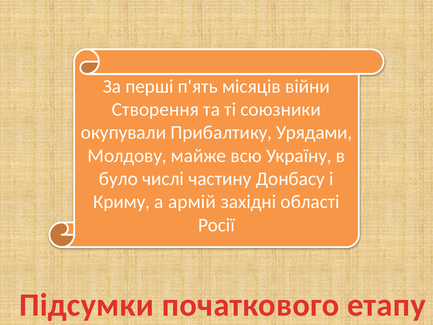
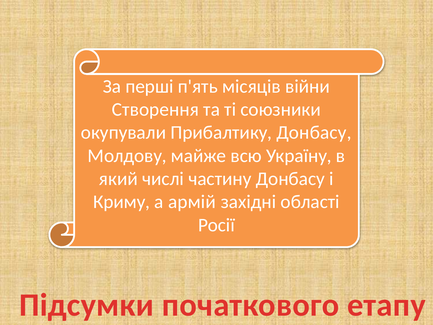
Прибалтику Урядами: Урядами -> Донбасу (314, 132)
було: було -> який (118, 179)
